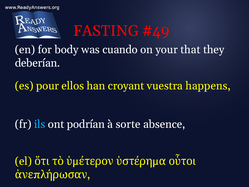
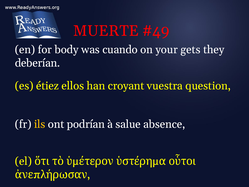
FASTING: FASTING -> MUERTE (106, 31)
that: that -> gets (190, 50)
pour: pour -> étiez (47, 86)
happens: happens -> question (208, 86)
ils colour: light blue -> yellow (40, 124)
sorte: sorte -> salue (128, 124)
